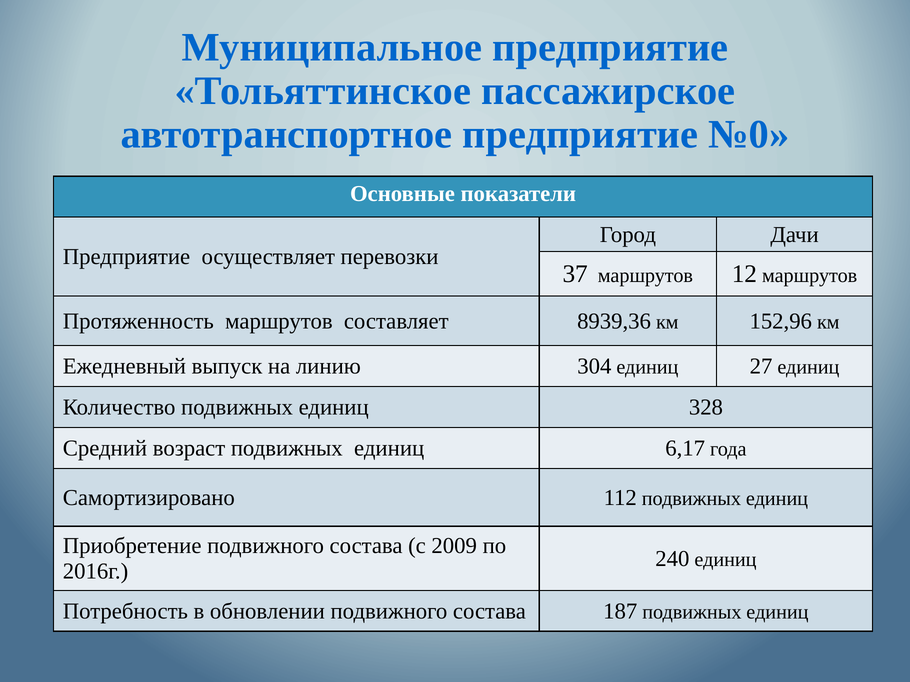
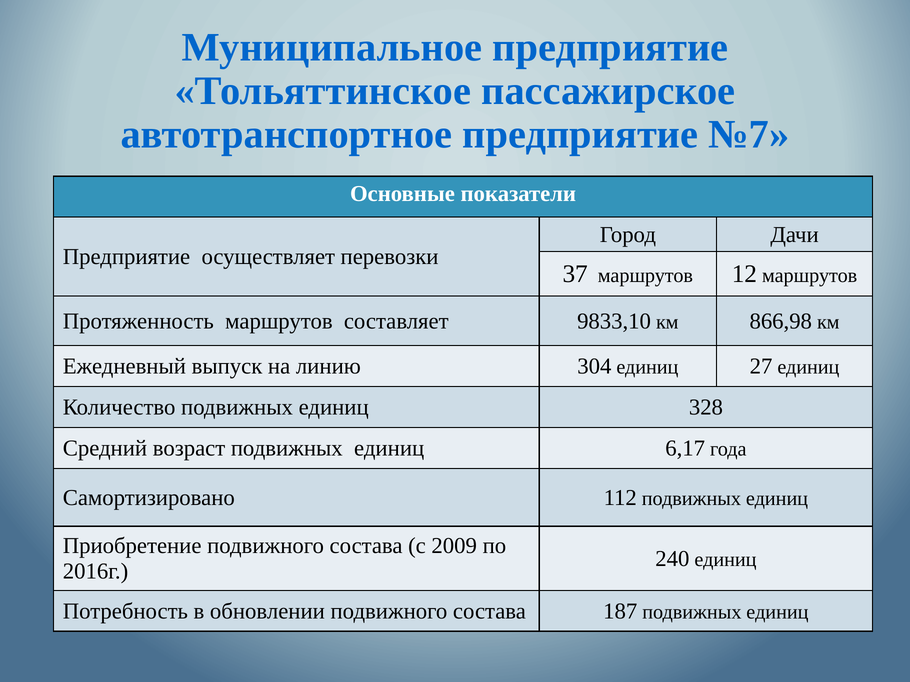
№0: №0 -> №7 (749, 135)
8939,36: 8939,36 -> 9833,10 (614, 321)
152,96: 152,96 -> 866,98 (781, 321)
